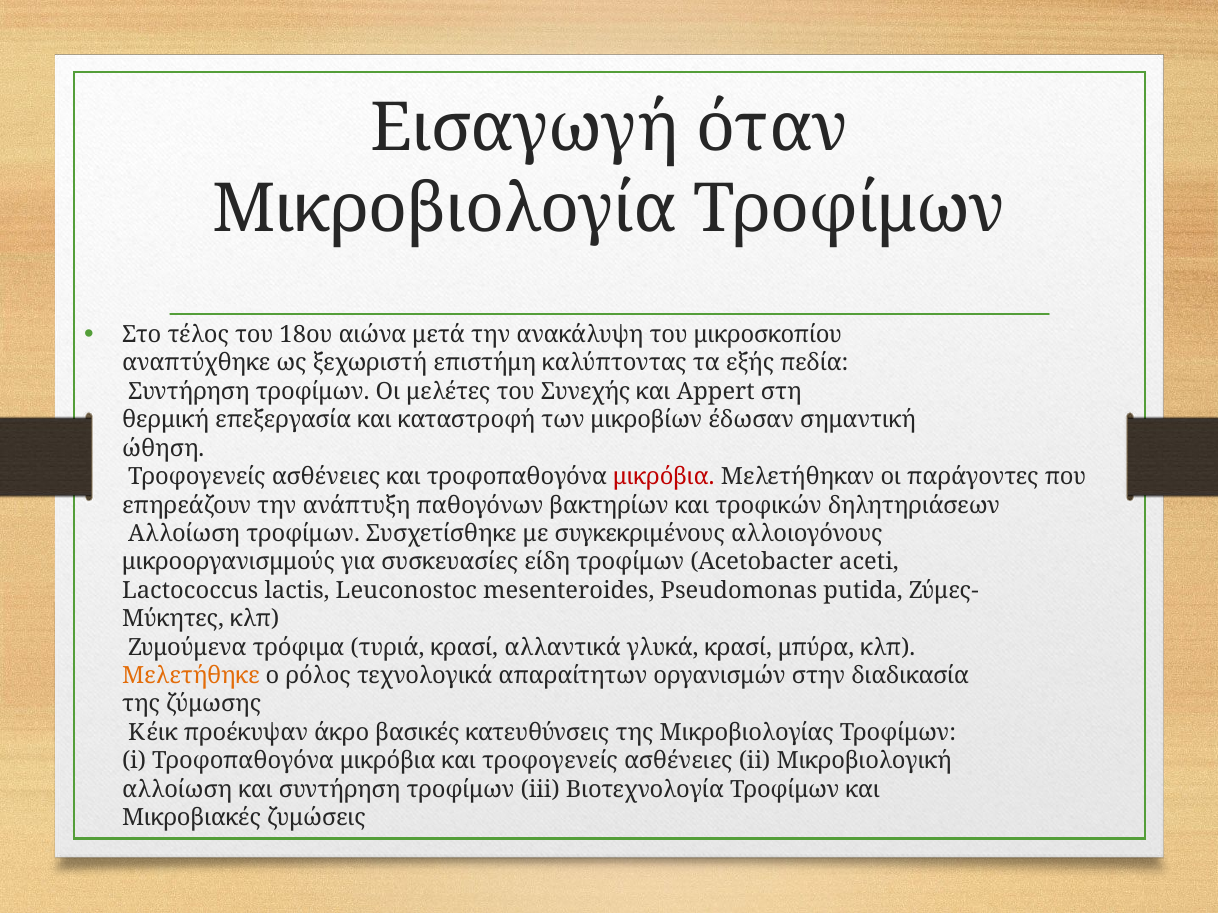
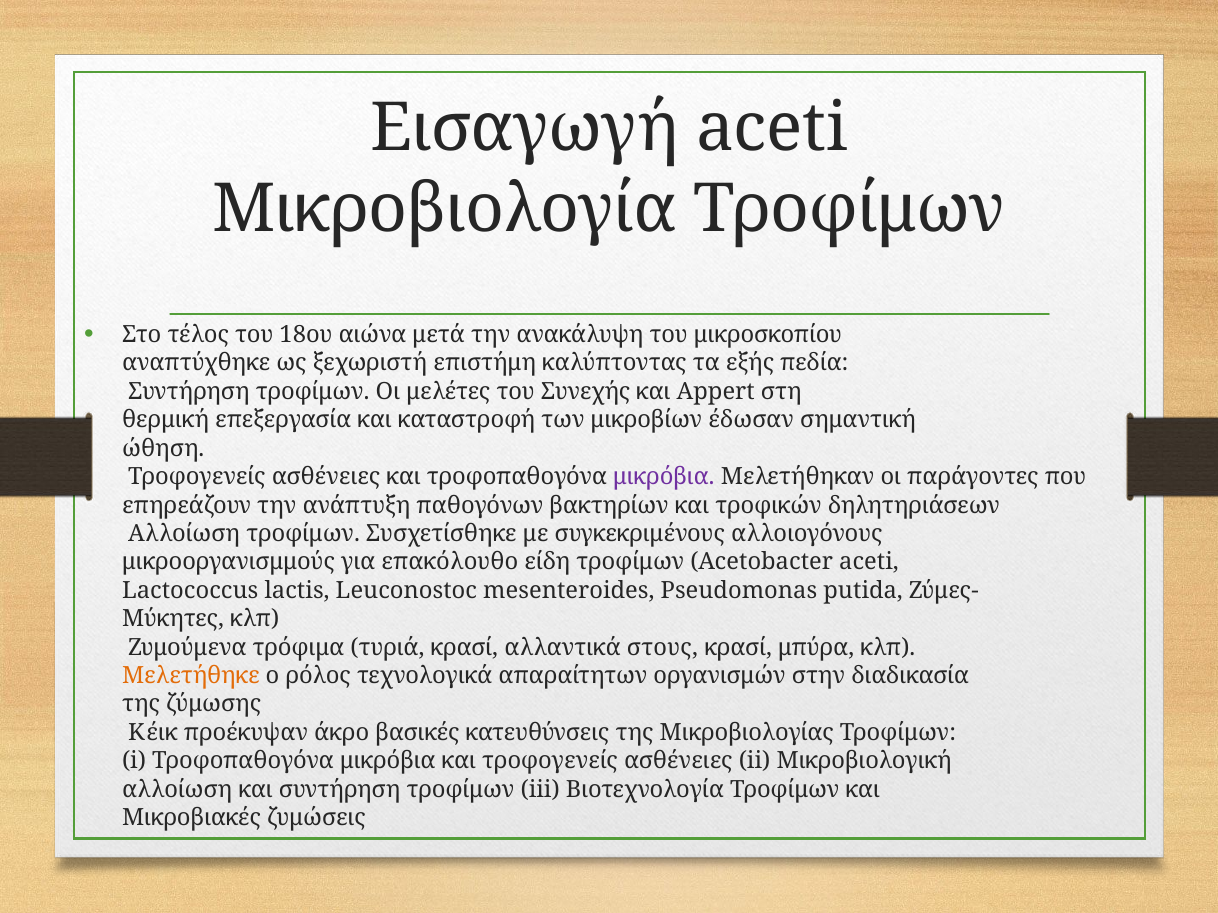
Εισαγωγή όταν: όταν -> aceti (772, 128)
μικρόβια colour: red -> purple (664, 477)
συσκευασίες: συσκευασίες -> επακόλουθο (450, 562)
γλυκά: γλυκά -> στους (662, 648)
